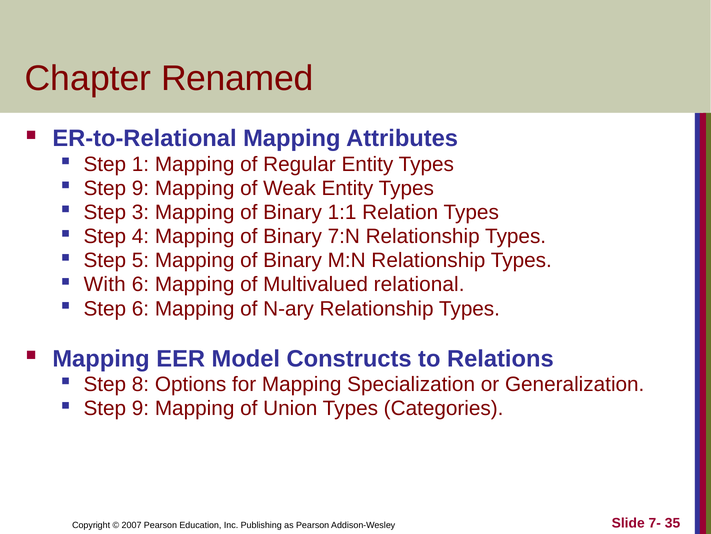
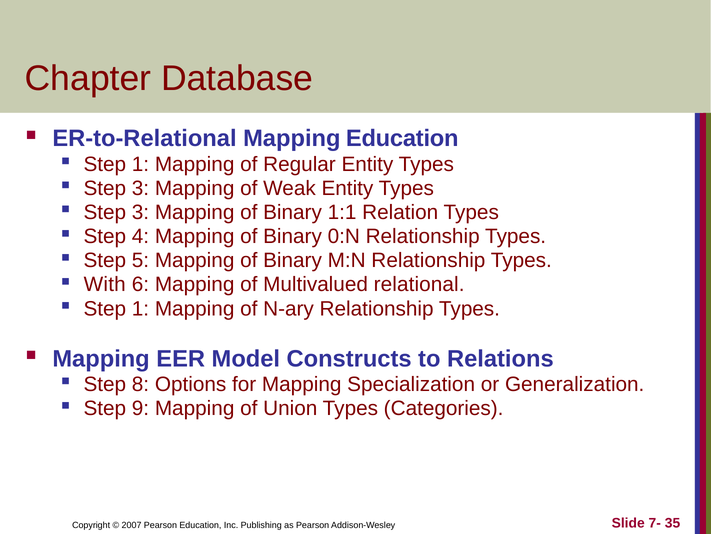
Renamed: Renamed -> Database (237, 78)
Mapping Attributes: Attributes -> Education (402, 138)
9: 9 -> 3 (140, 188)
7:N: 7:N -> 0:N (344, 236)
6: 6 -> 1 (140, 308)
